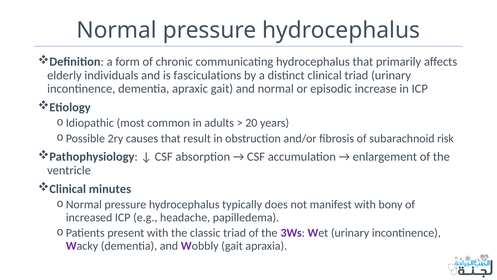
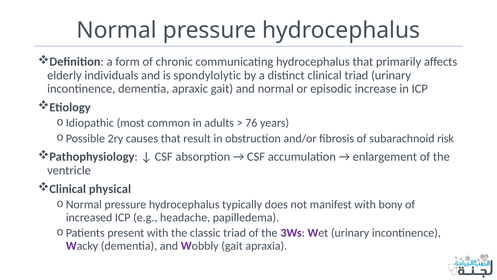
fasciculations: fasciculations -> spondylolytic (207, 75)
20: 20 -> 76 (251, 123)
minutes: minutes -> physical (110, 189)
